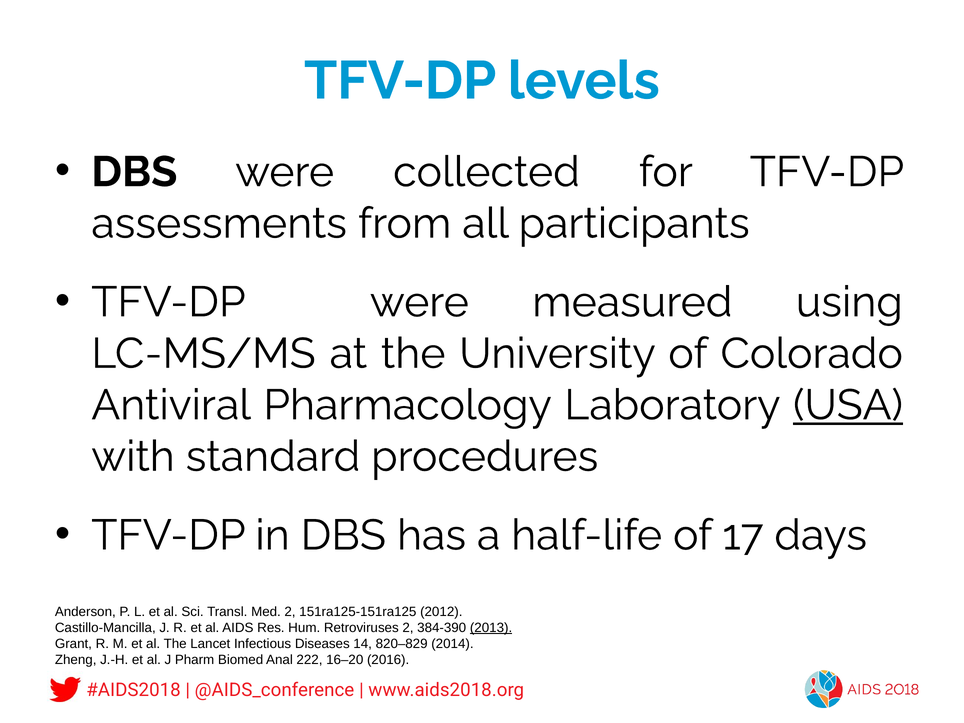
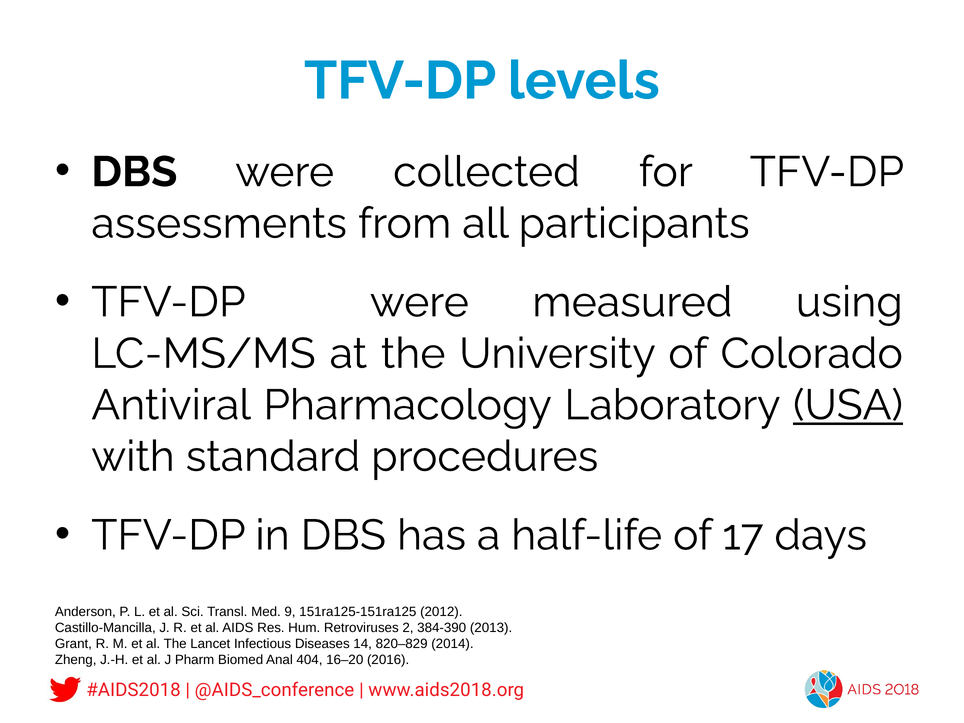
Med 2: 2 -> 9 (290, 612)
2013 underline: present -> none (491, 628)
222: 222 -> 404 (309, 660)
